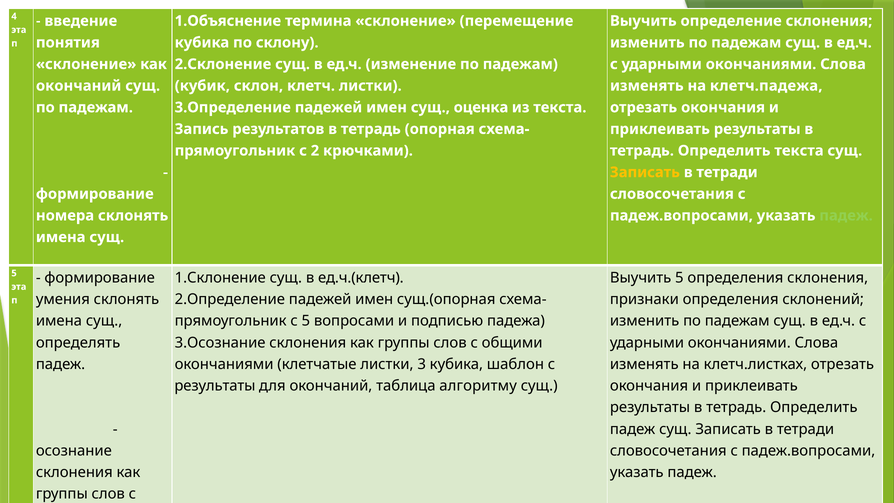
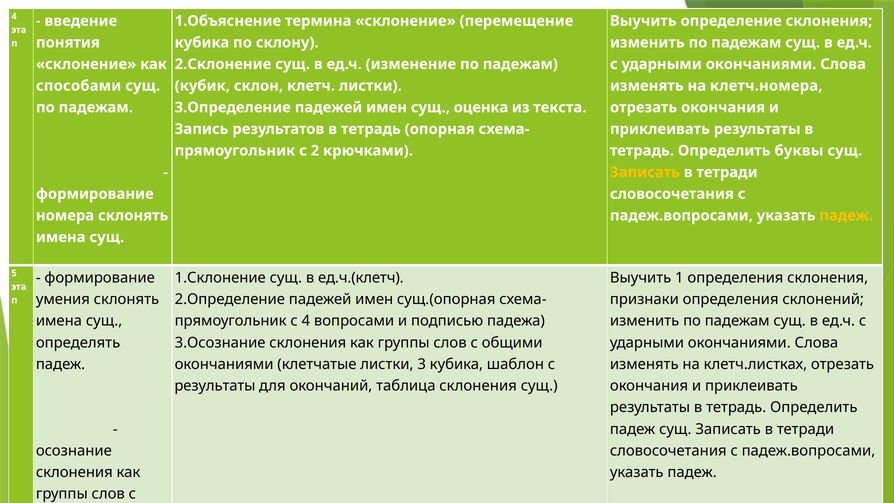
окончаний: окончаний -> способами (79, 86)
клетч.падежа: клетч.падежа -> клетч.номера (766, 86)
Определить текста: текста -> буквы (799, 151)
падеж colour: light green -> yellow (846, 215)
Выучить 5: 5 -> 1 (679, 278)
с 5: 5 -> 4 (306, 321)
таблица алгоритму: алгоритму -> склонения (478, 386)
